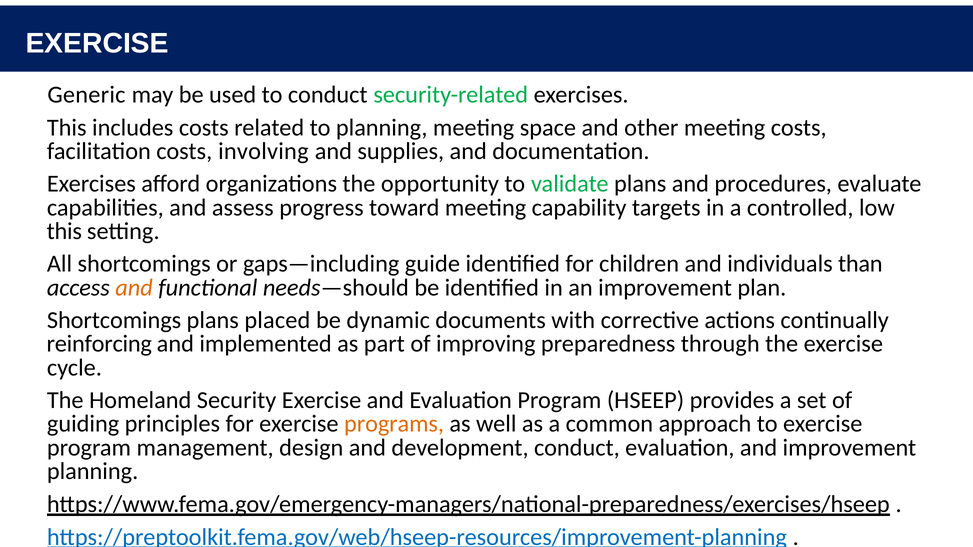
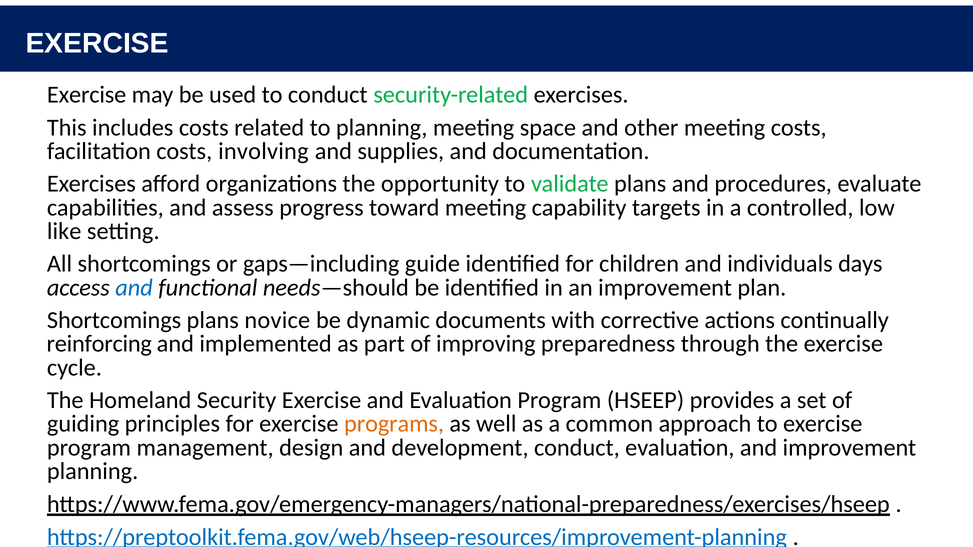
Generic: Generic -> Exercise (87, 95)
this: this -> like (64, 231)
than: than -> days (860, 264)
and colour: orange -> blue (134, 288)
placed: placed -> novice (277, 320)
